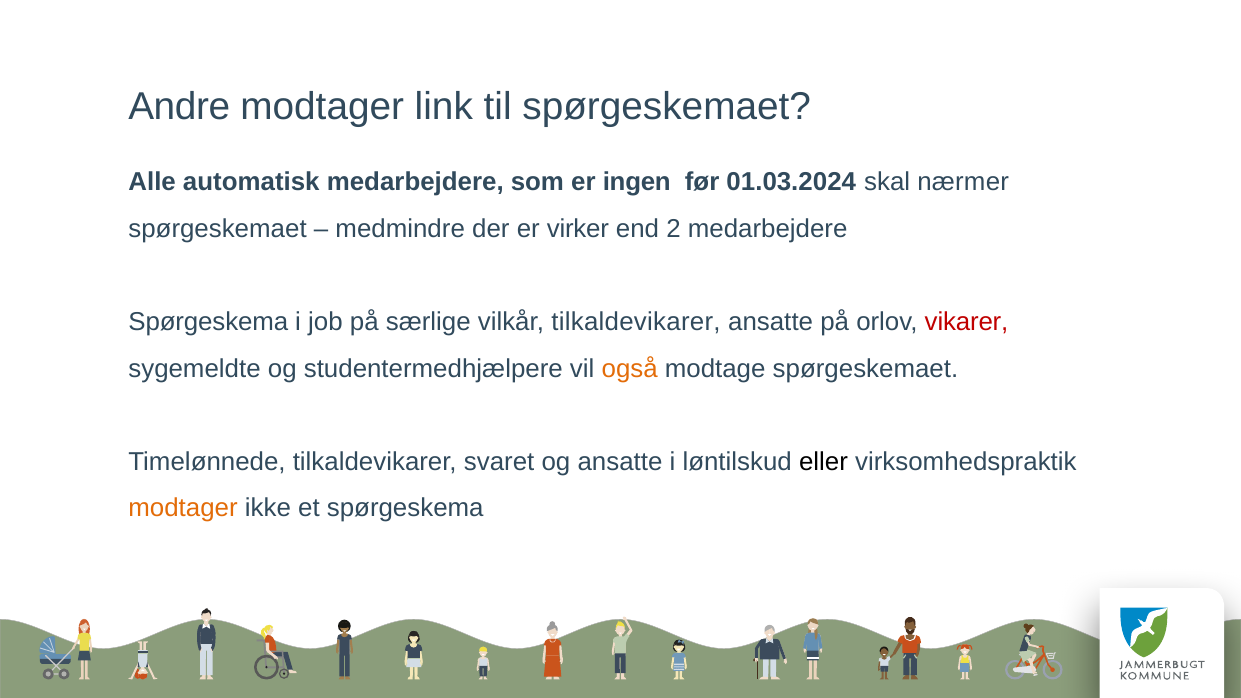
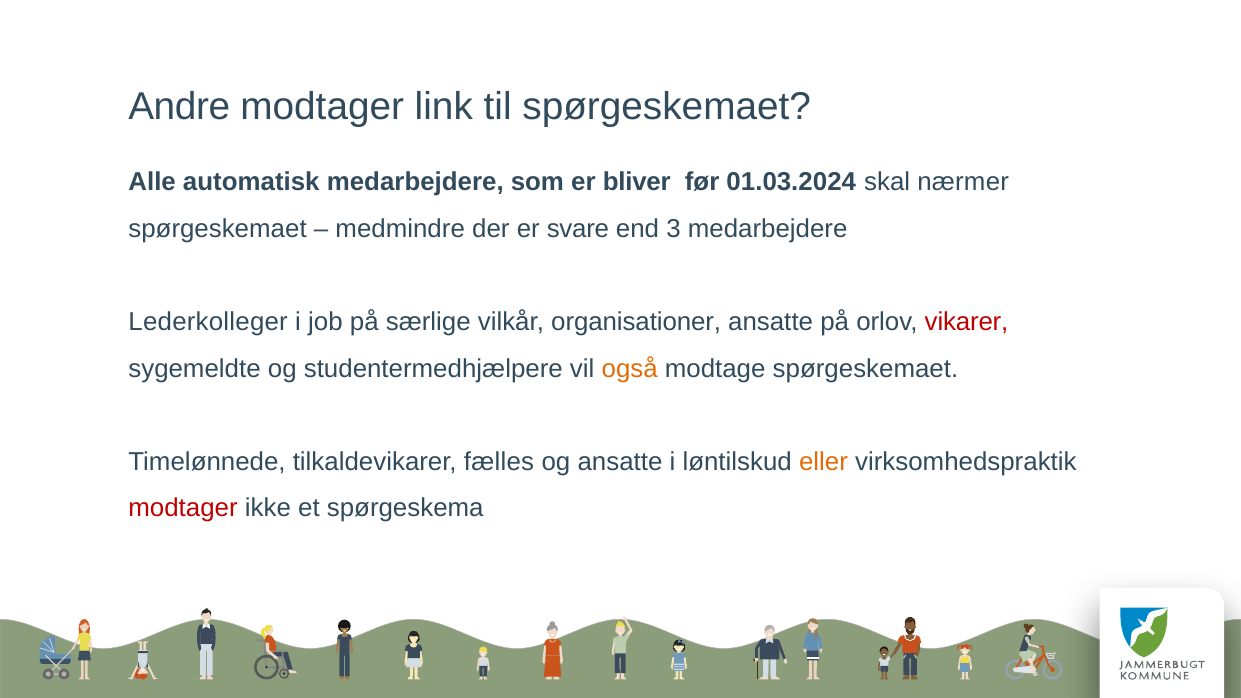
ingen: ingen -> bliver (637, 182)
virker: virker -> svare (578, 229)
2: 2 -> 3 (674, 229)
Spørgeskema: Spørgeskema -> Lederkolleger (208, 322)
vilkår tilkaldevikarer: tilkaldevikarer -> organisationer (636, 322)
svaret: svaret -> fælles (499, 462)
eller colour: black -> orange (823, 462)
modtager colour: orange -> red (183, 508)
